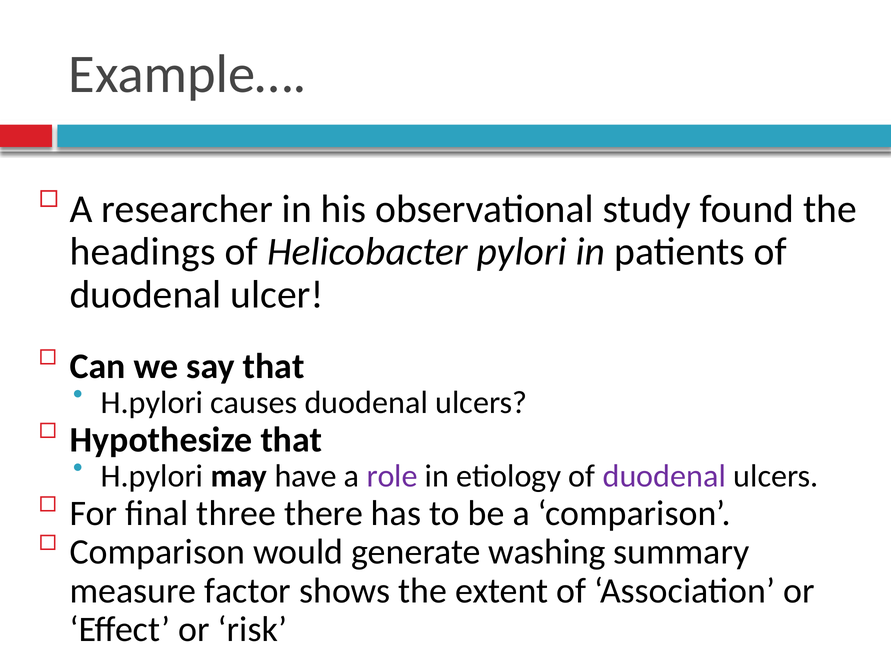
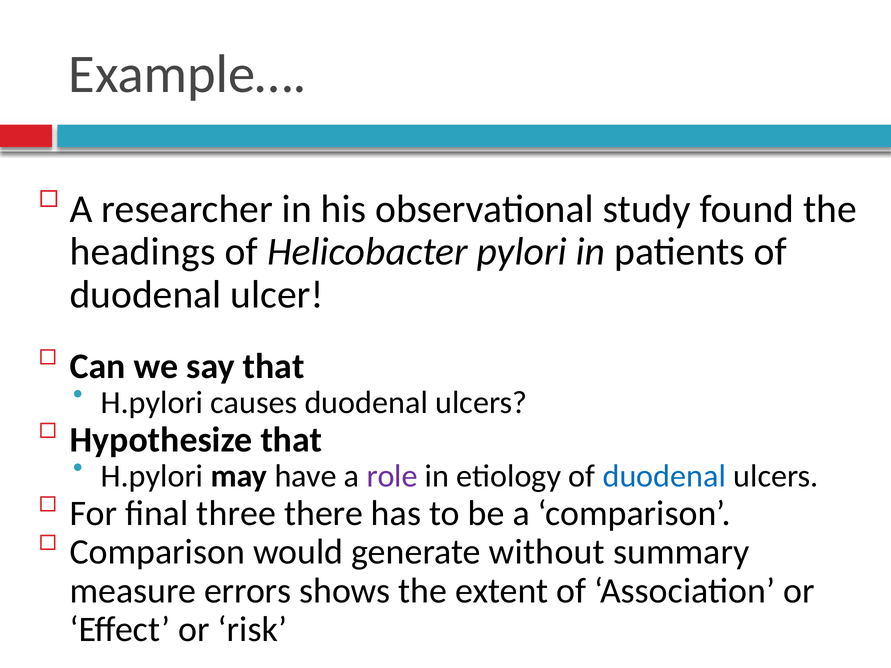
duodenal colour: purple -> blue (664, 476)
washing: washing -> without (547, 552)
factor: factor -> errors (248, 591)
